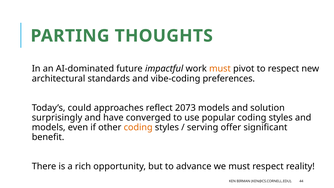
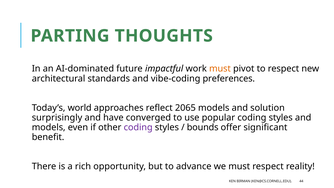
could: could -> world (80, 108)
2073: 2073 -> 2065 (185, 108)
coding colour: orange -> purple (138, 127)
serving: serving -> bounds (203, 127)
